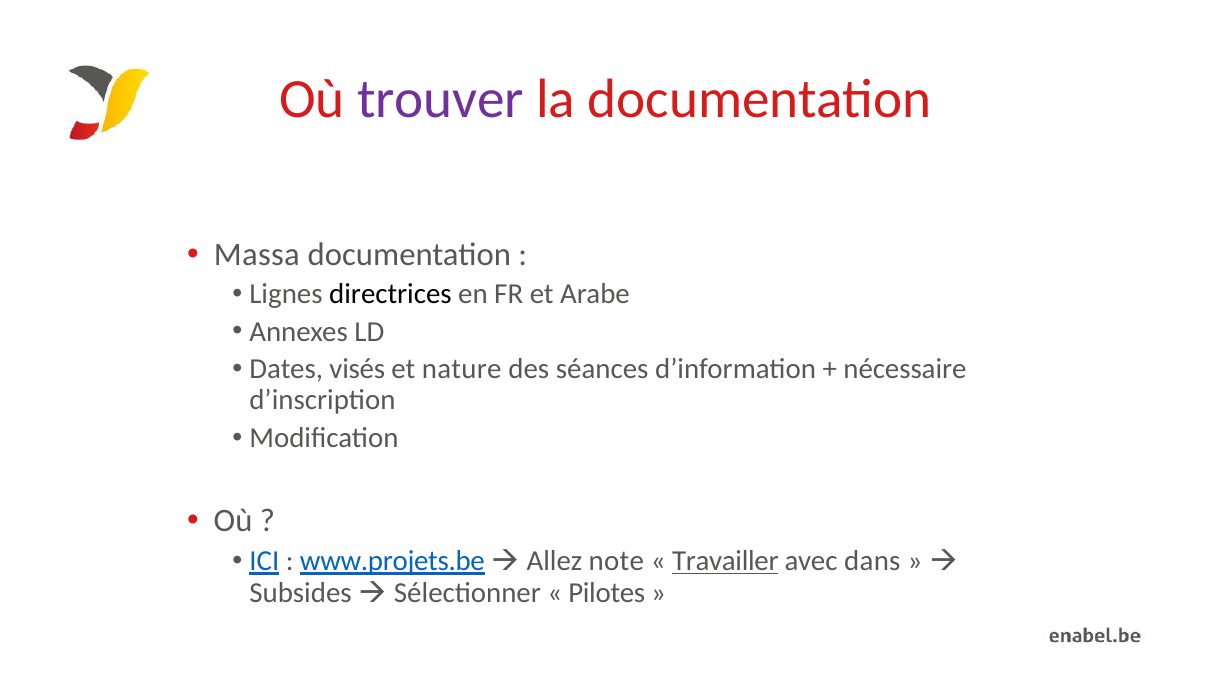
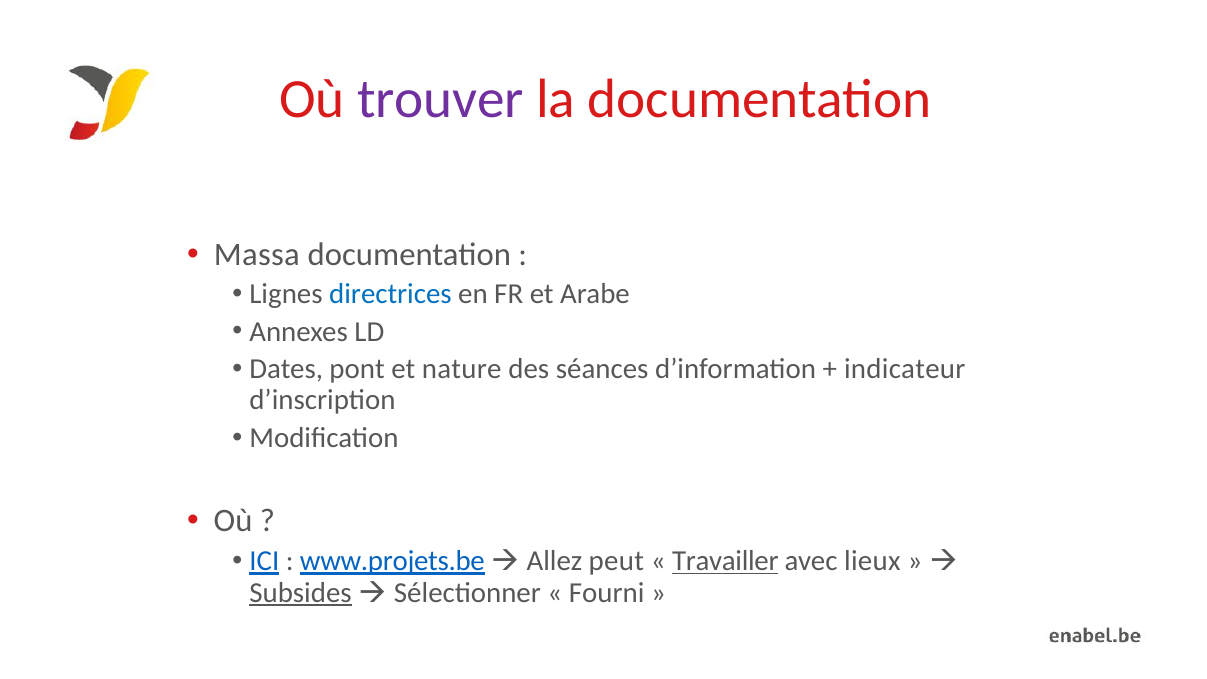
directrices colour: black -> blue (390, 294)
visés: visés -> pont (357, 369)
nécessaire: nécessaire -> indicateur (905, 369)
note: note -> peut (616, 561)
dans: dans -> lieux (872, 561)
Subsides underline: none -> present (301, 592)
Pilotes: Pilotes -> Fourni (607, 592)
